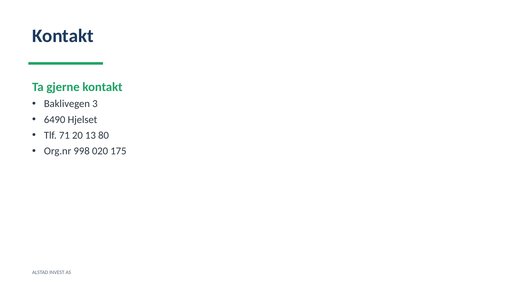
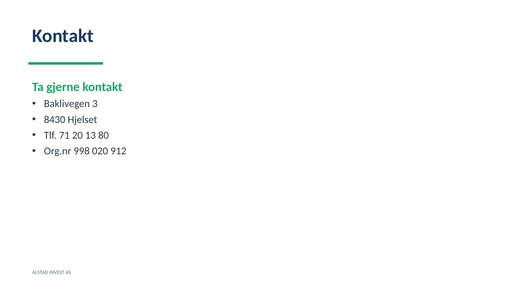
6490: 6490 -> 8430 (55, 120)
175: 175 -> 912 (118, 151)
